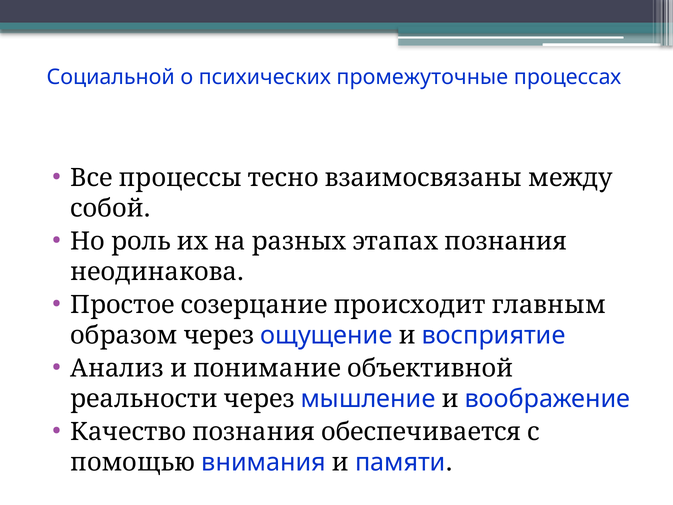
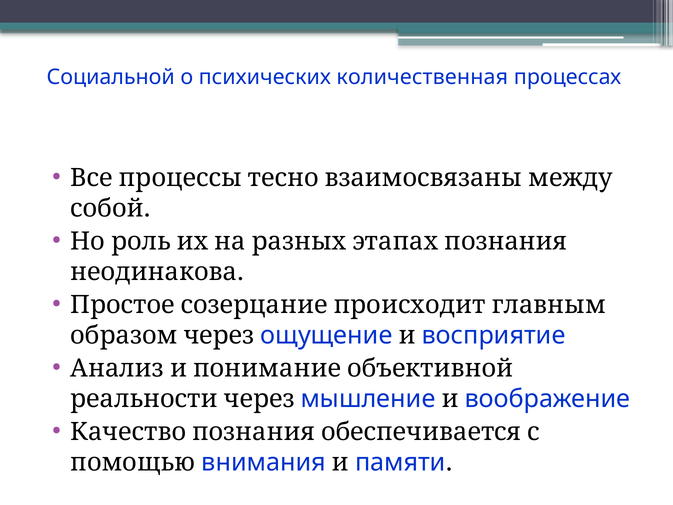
промежуточные: промежуточные -> количественная (422, 77)
